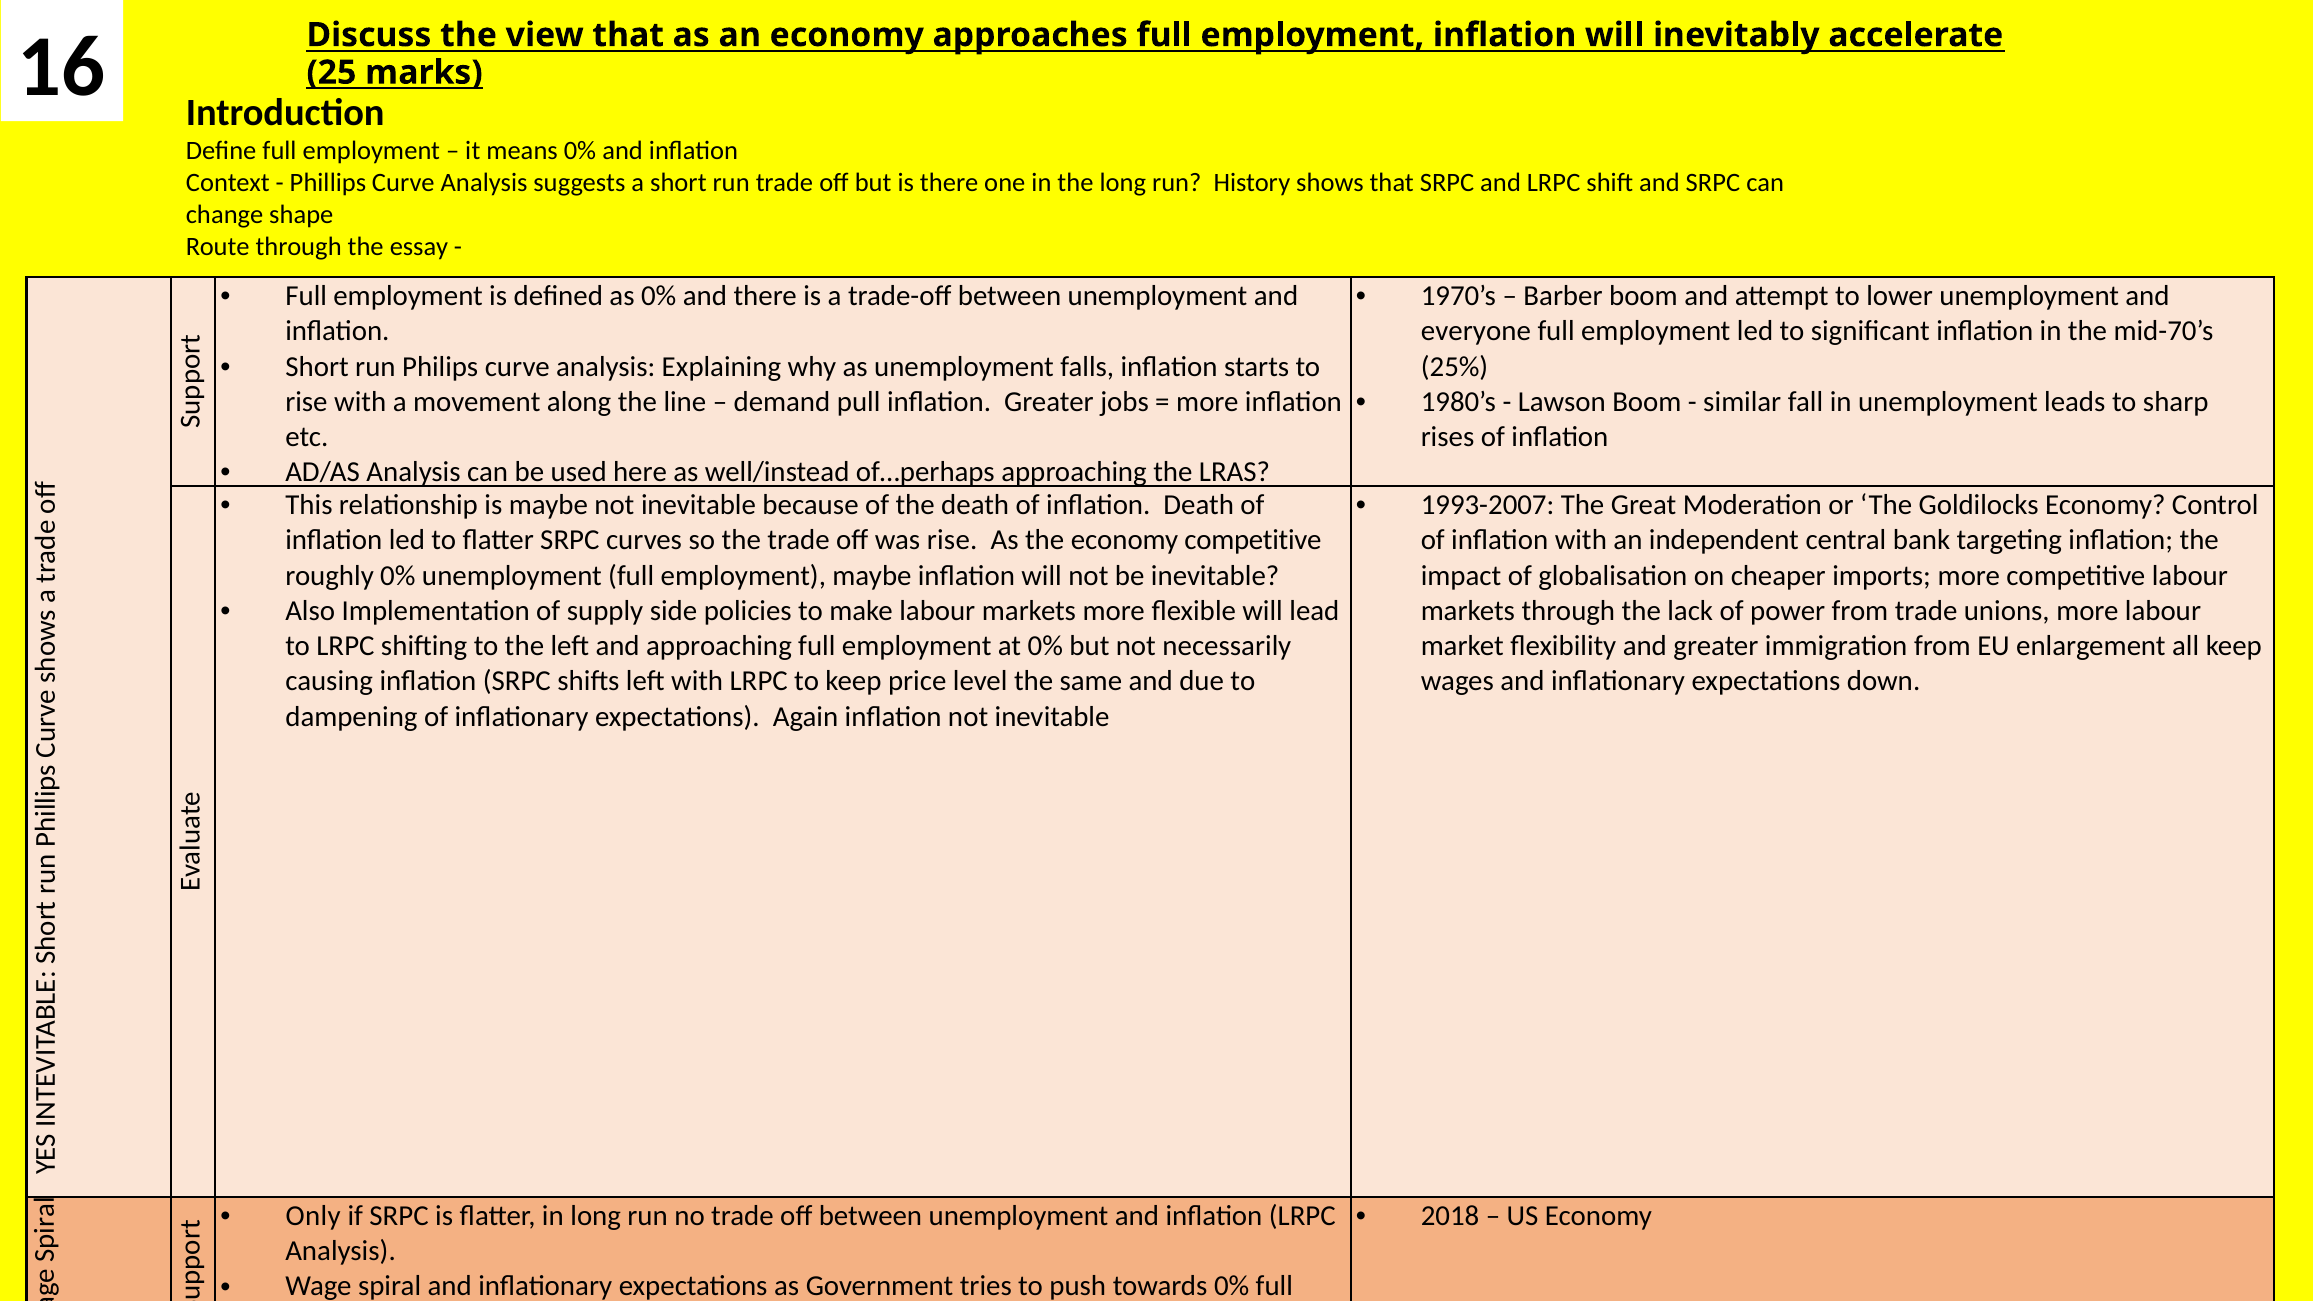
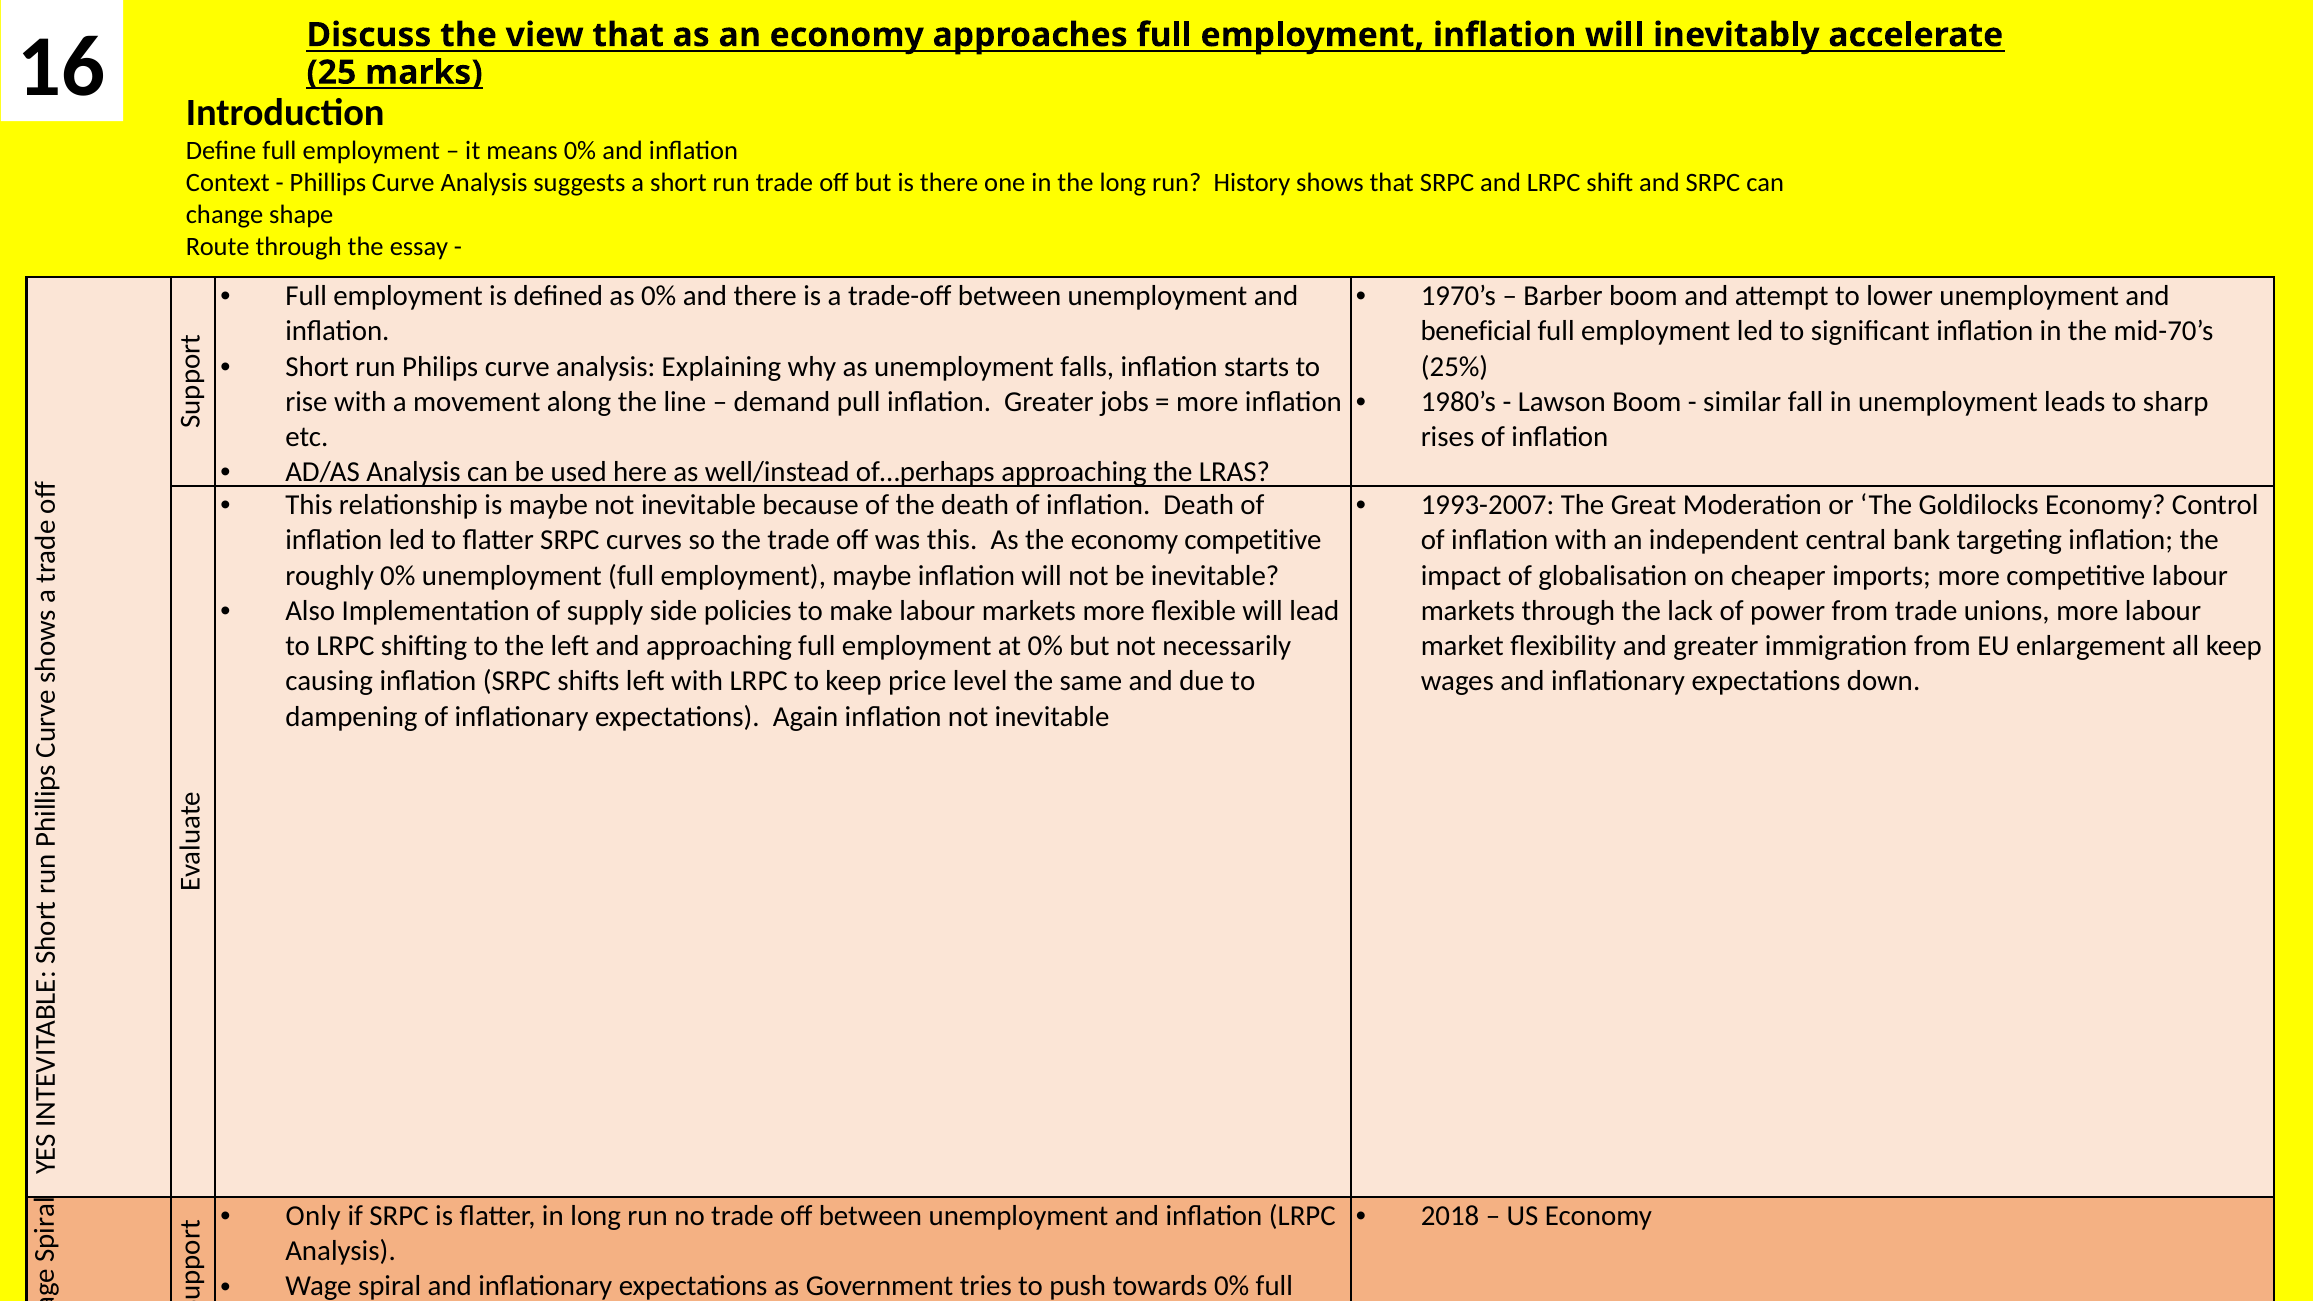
everyone: everyone -> beneficial (1476, 331)
was rise: rise -> this (952, 540)
